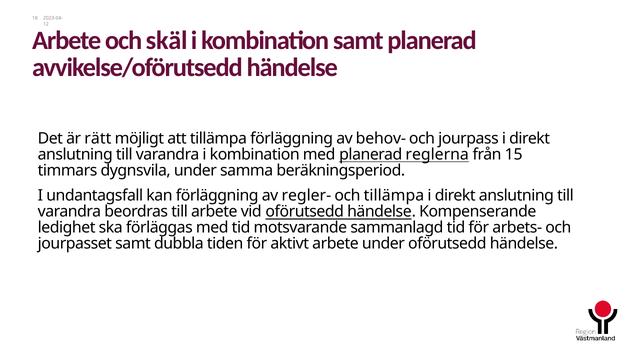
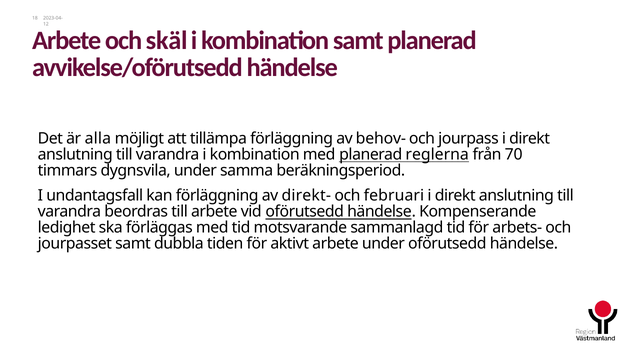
rätt: rätt -> alla (98, 139)
15: 15 -> 70 (514, 154)
regler-: regler- -> direkt- (306, 196)
och tillämpa: tillämpa -> februari (394, 196)
